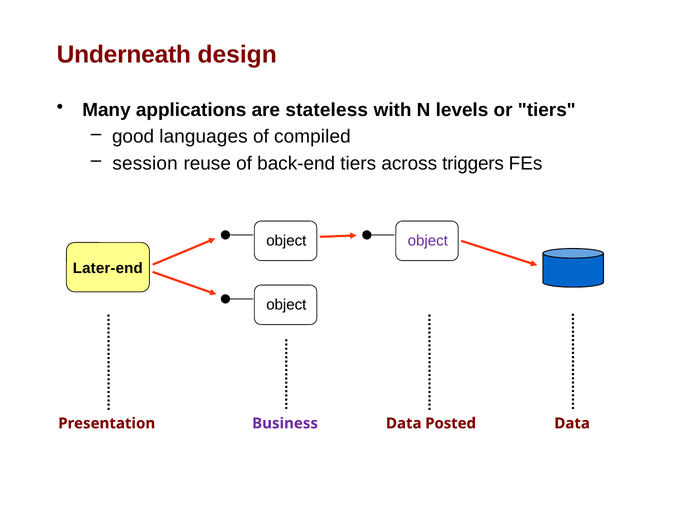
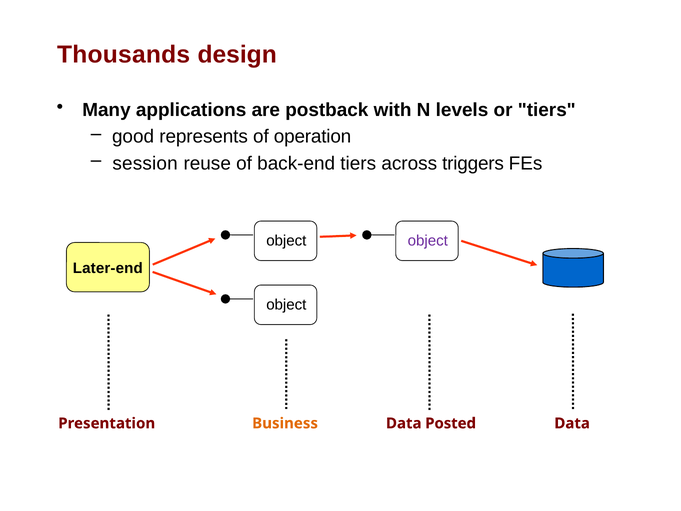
Underneath: Underneath -> Thousands (124, 55)
stateless: stateless -> postback (327, 110)
languages: languages -> represents (204, 137)
compiled: compiled -> operation (313, 137)
Business colour: purple -> orange (285, 423)
